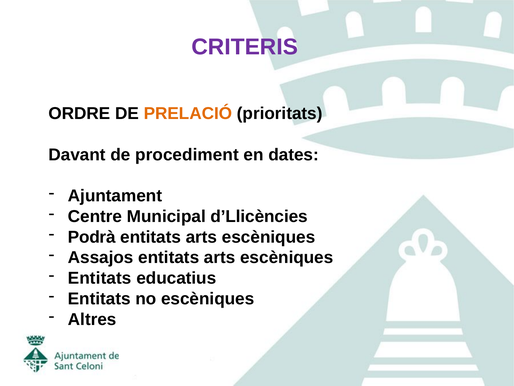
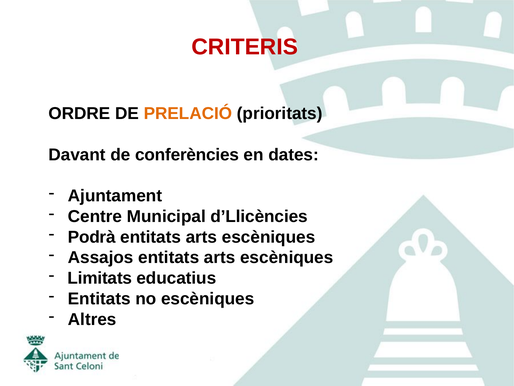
CRITERIS colour: purple -> red (245, 47)
procediment: procediment -> conferències (187, 155)
Entitats: Entitats -> Limitats (100, 278)
